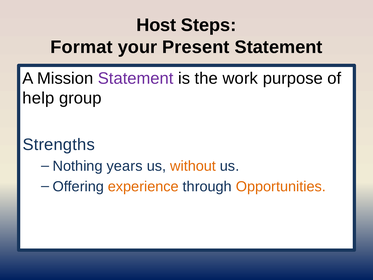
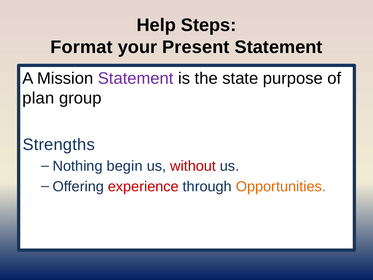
Host: Host -> Help (156, 25)
work: work -> state (240, 78)
help: help -> plan (38, 98)
years: years -> begin (125, 166)
without colour: orange -> red (193, 166)
experience colour: orange -> red (143, 186)
